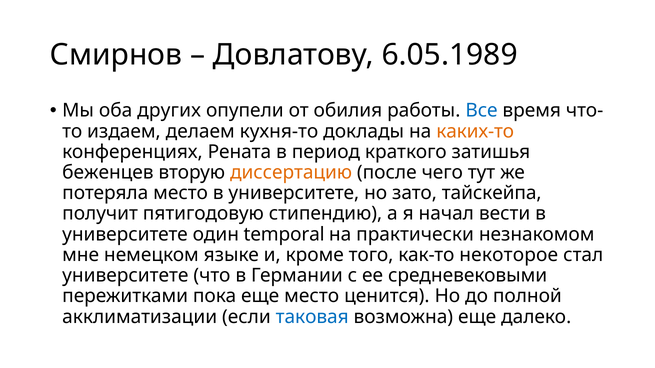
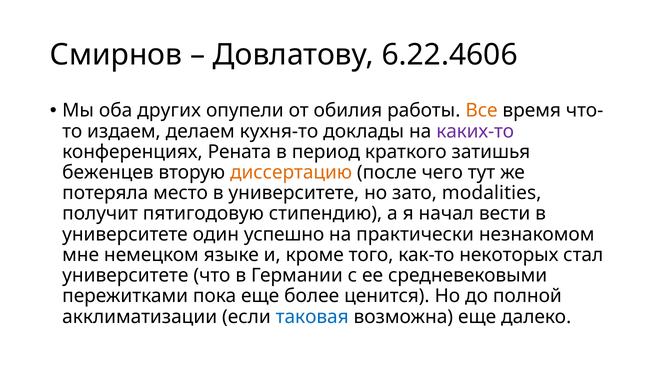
6.05.1989: 6.05.1989 -> 6.22.4606 (450, 55)
Все colour: blue -> orange (482, 111)
каких-то colour: orange -> purple (475, 131)
тайскейпа: тайскейпа -> modalities (492, 193)
temporal: temporal -> успешно (284, 235)
некоторое: некоторое -> некоторых (509, 255)
еще место: место -> более (312, 296)
